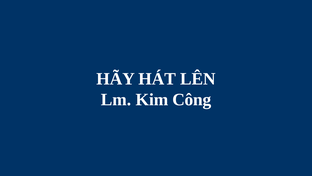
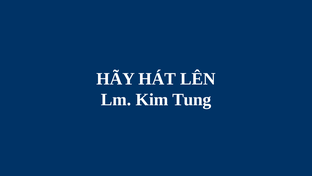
Công: Công -> Tung (192, 99)
